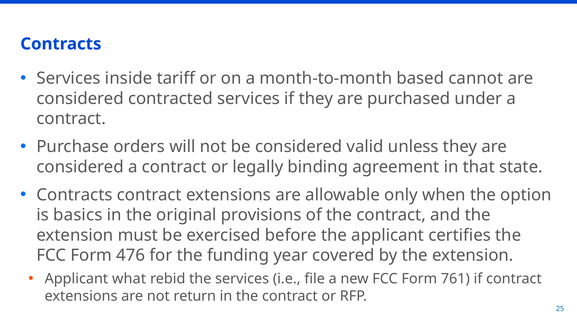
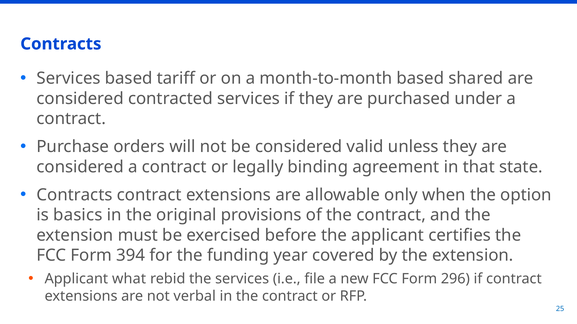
Services inside: inside -> based (129, 79)
cannot: cannot -> shared (476, 79)
476: 476 -> 394 (131, 256)
761: 761 -> 296 (455, 279)
return: return -> verbal (195, 297)
